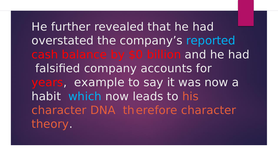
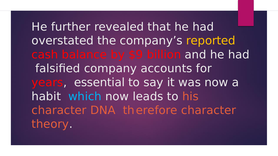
reported colour: light blue -> yellow (211, 41)
$0: $0 -> $9 (136, 55)
example: example -> essential (99, 83)
